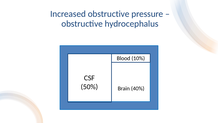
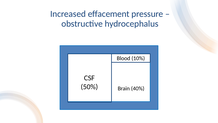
Increased obstructive: obstructive -> effacement (109, 14)
